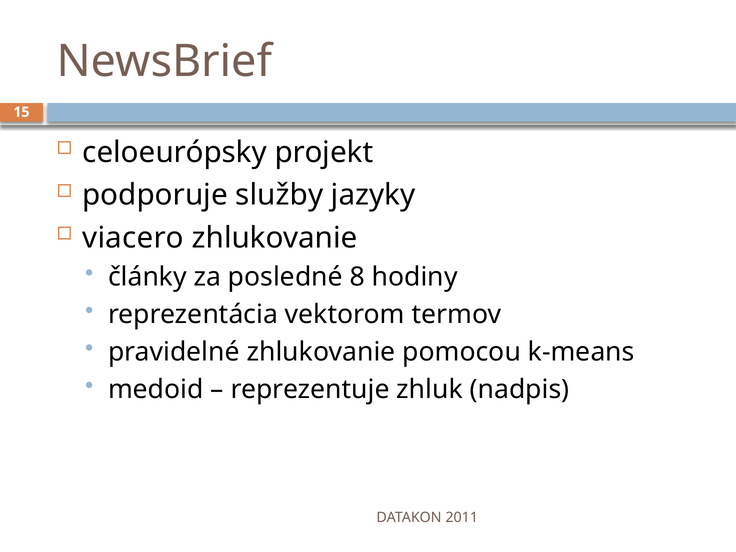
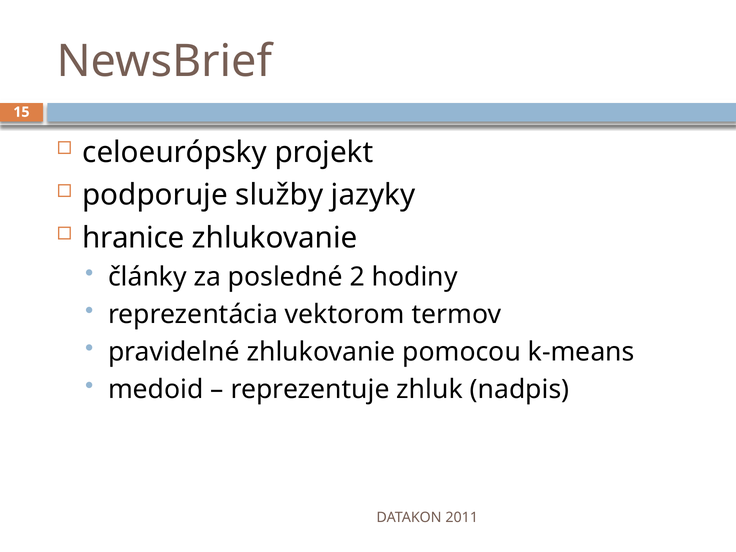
viacero: viacero -> hranice (133, 238)
8: 8 -> 2 (357, 277)
